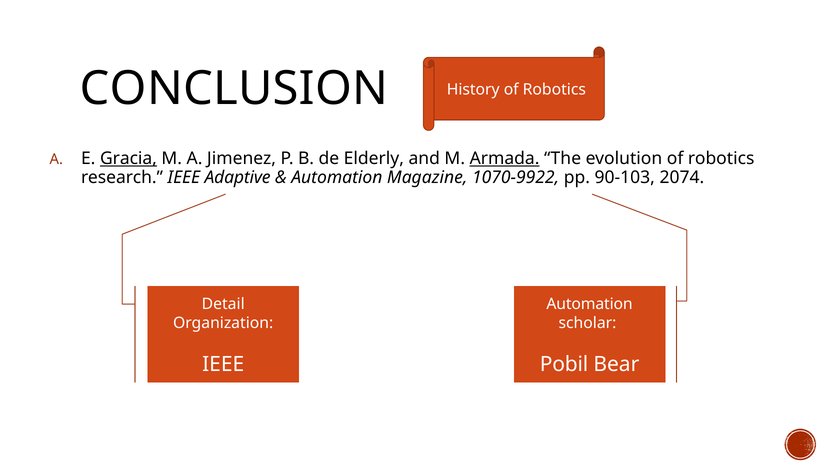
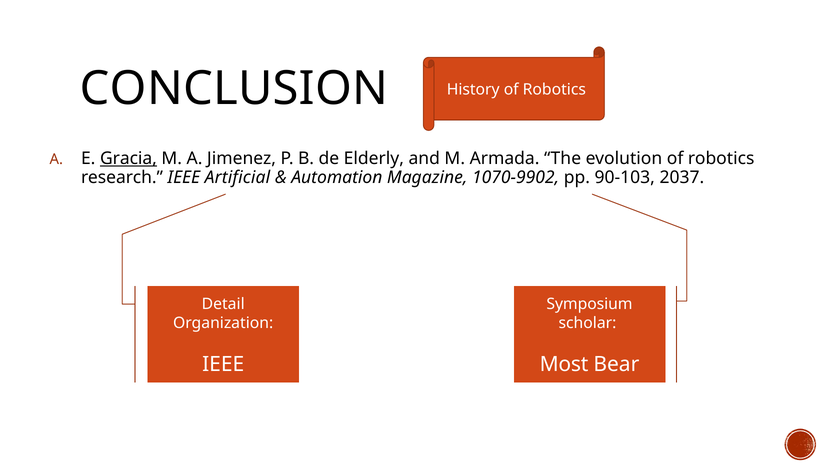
Armada underline: present -> none (505, 159)
Adaptive: Adaptive -> Artificial (237, 177)
1070-9922: 1070-9922 -> 1070-9902 (516, 177)
2074: 2074 -> 2037 (682, 177)
Automation: Automation -> Symposium (590, 304)
Pobil: Pobil -> Most (564, 364)
